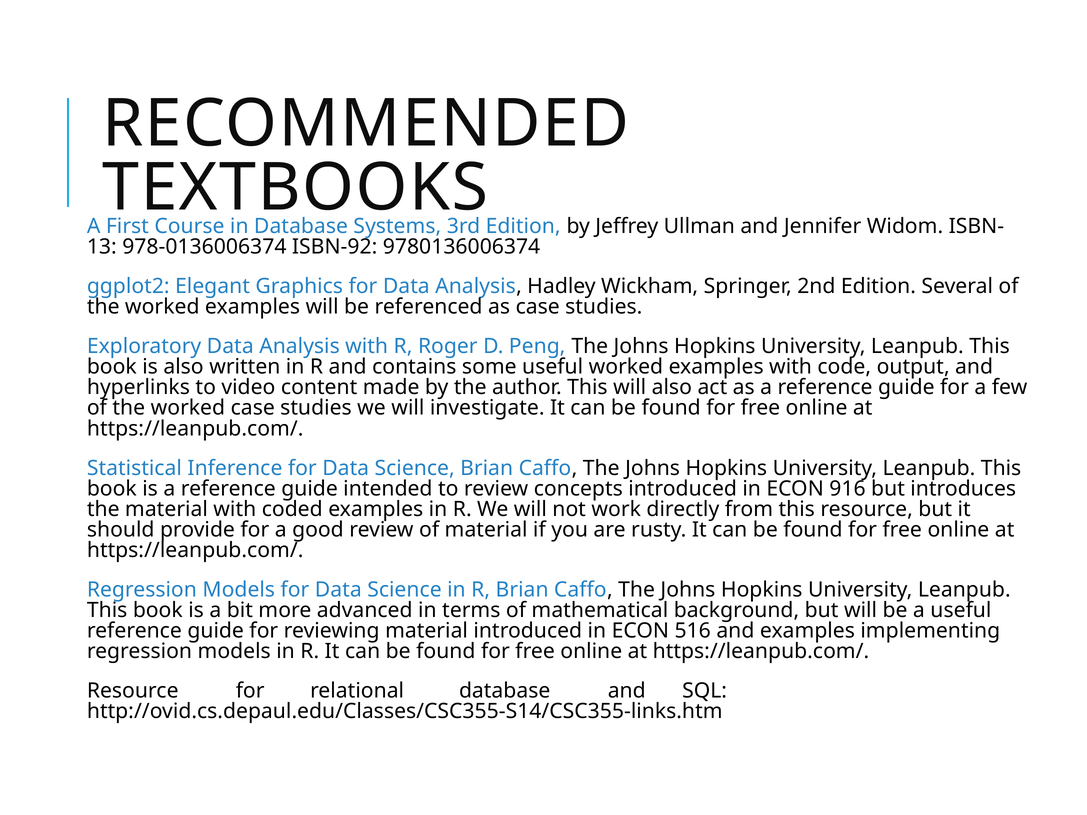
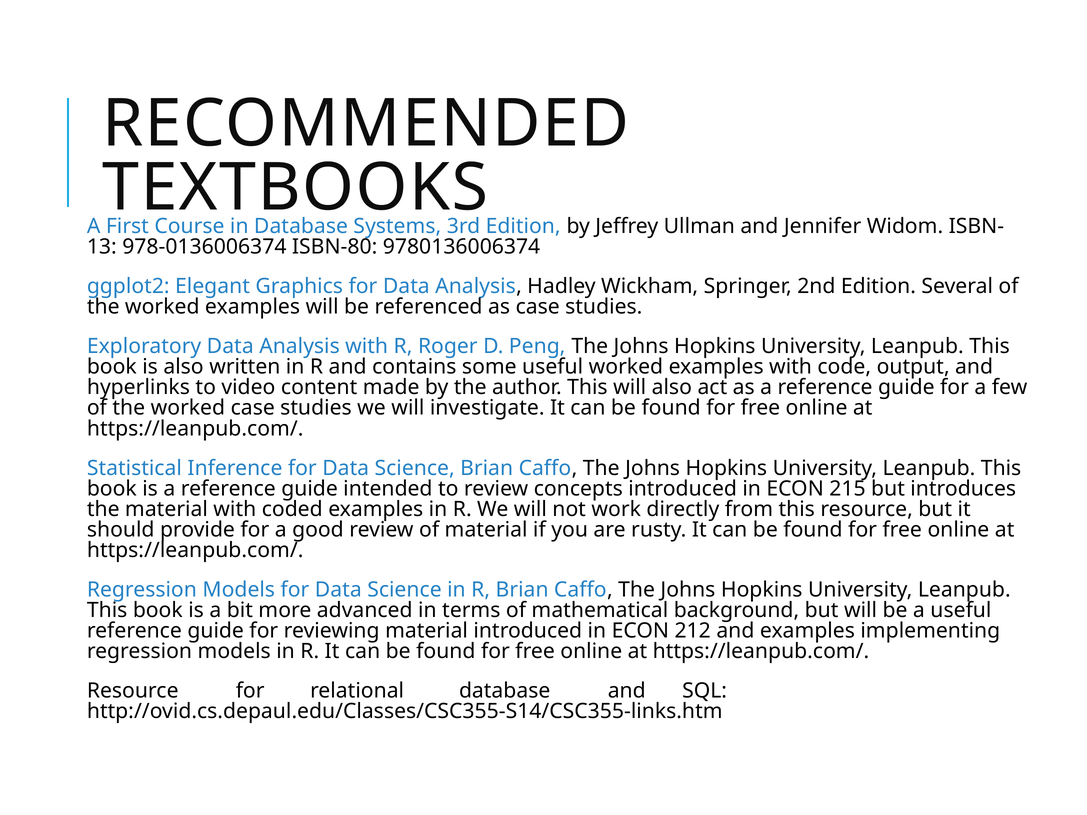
ISBN-92: ISBN-92 -> ISBN-80 (335, 247)
916: 916 -> 215 (847, 489)
516: 516 -> 212 (693, 631)
